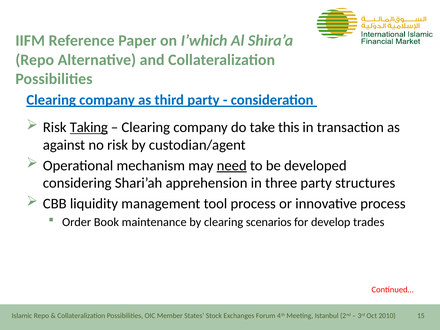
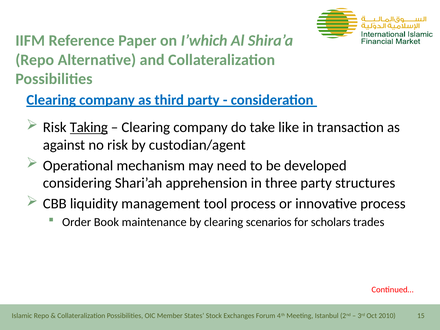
this: this -> like (289, 127)
need underline: present -> none (232, 166)
develop: develop -> scholars (331, 222)
